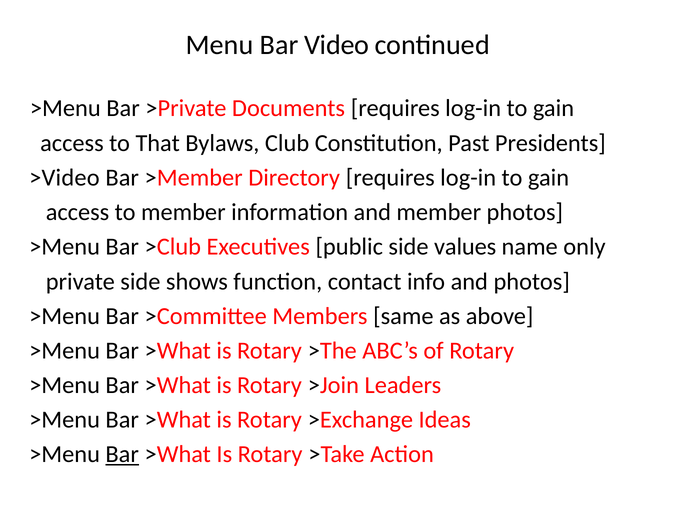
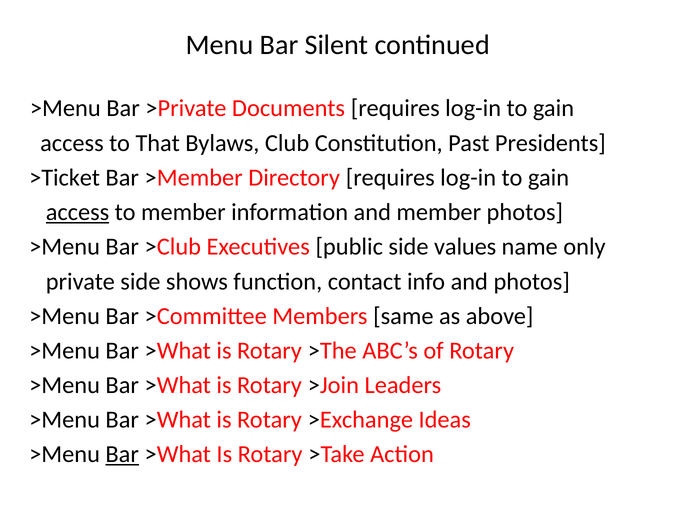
Video: Video -> Silent (337, 45)
>Video: >Video -> >Ticket (65, 178)
access underline: none -> present (77, 212)
